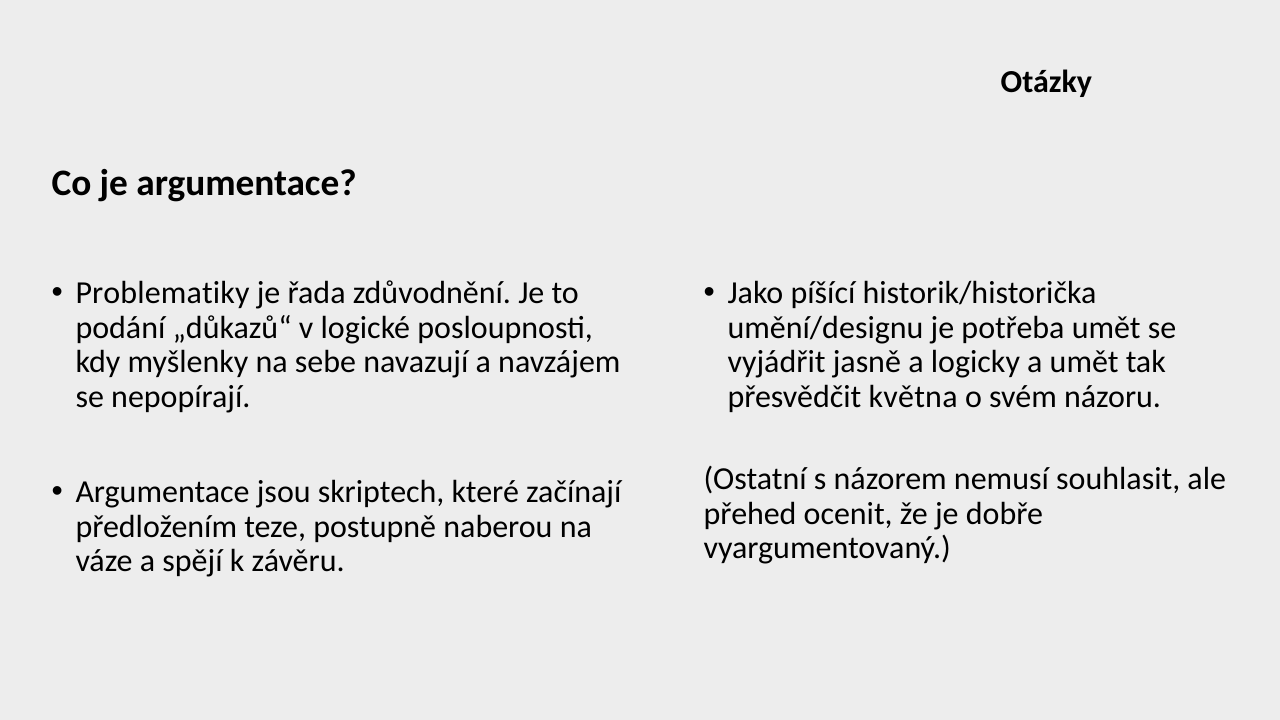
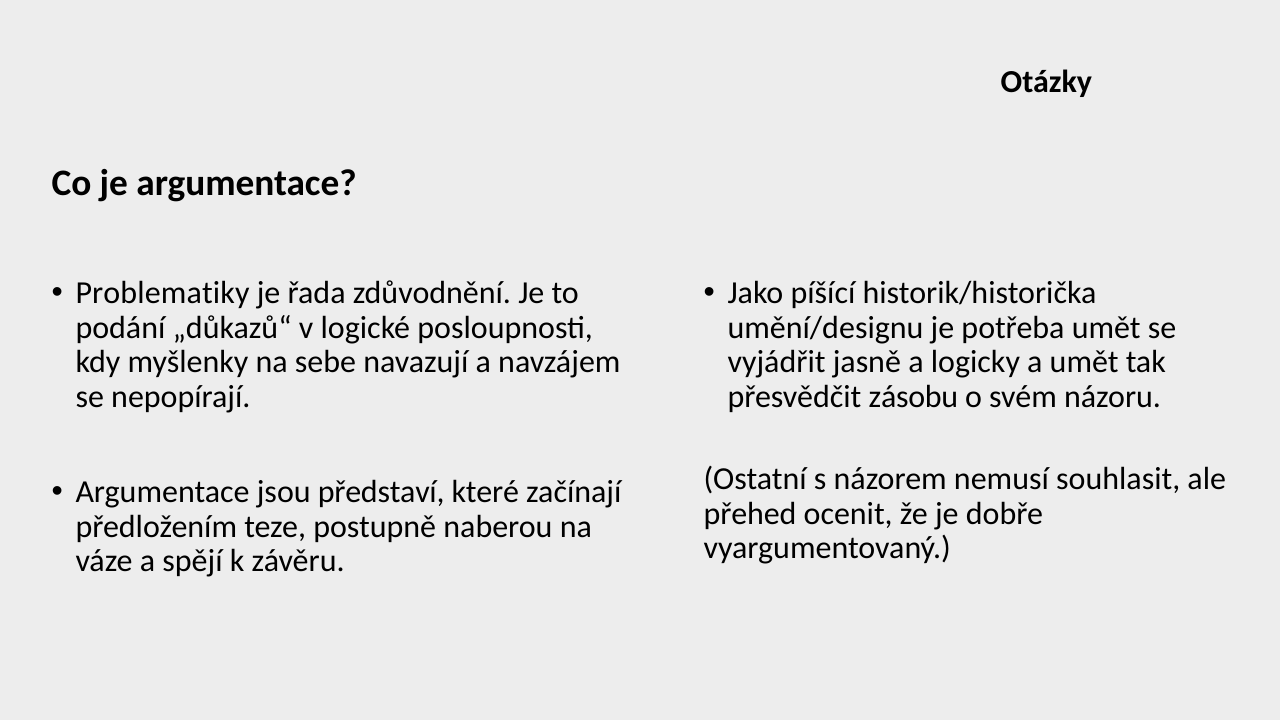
května: května -> zásobu (913, 397)
skriptech: skriptech -> představí (381, 492)
